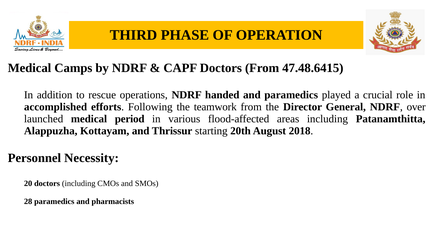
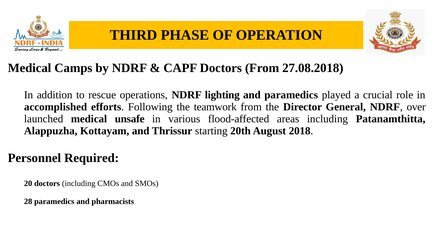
47.48.6415: 47.48.6415 -> 27.08.2018 (313, 68)
handed: handed -> lighting (222, 95)
period: period -> unsafe (130, 119)
Necessity: Necessity -> Required (92, 158)
